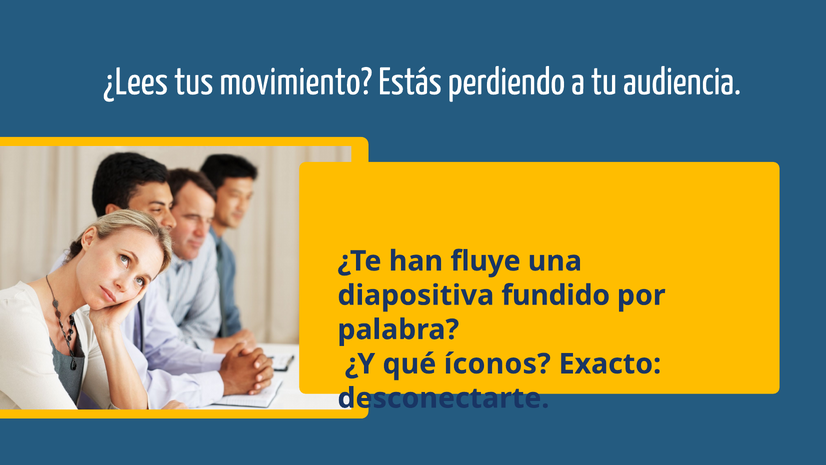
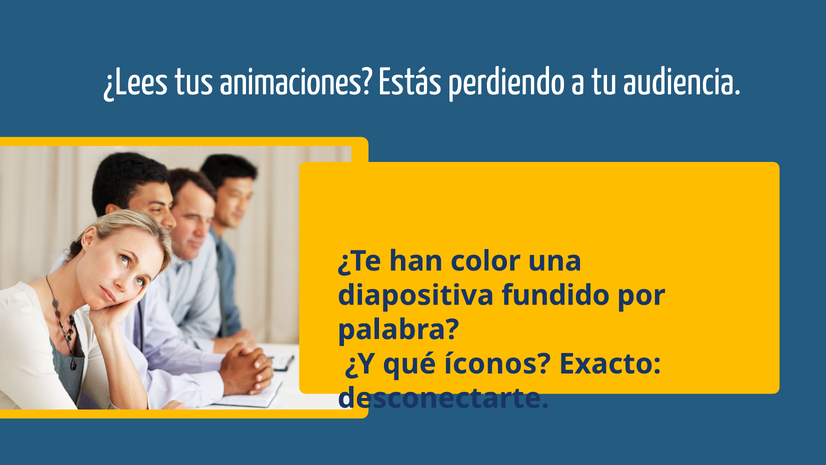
movimiento: movimiento -> animaciones (296, 82)
fluye: fluye -> color (486, 261)
